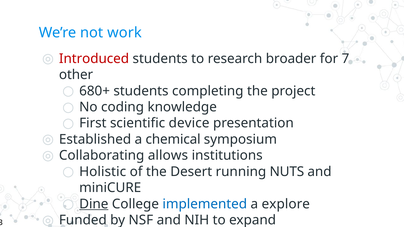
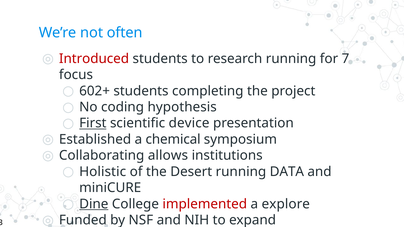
work: work -> often (125, 33)
research broader: broader -> running (291, 59)
other: other -> focus (76, 75)
680+: 680+ -> 602+ (95, 91)
knowledge: knowledge -> hypothesis (182, 107)
First underline: none -> present (93, 123)
NUTS: NUTS -> DATA (287, 172)
implemented colour: blue -> red (205, 204)
